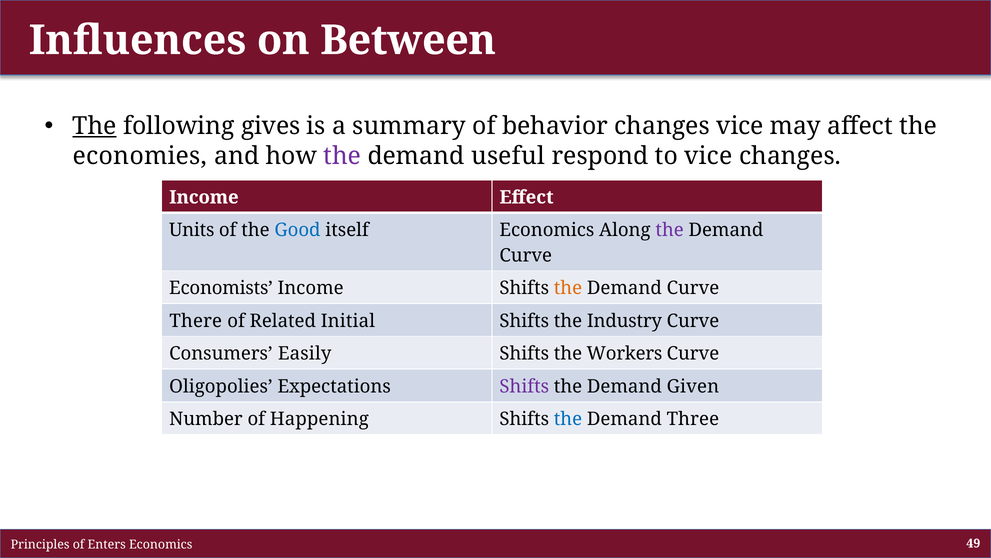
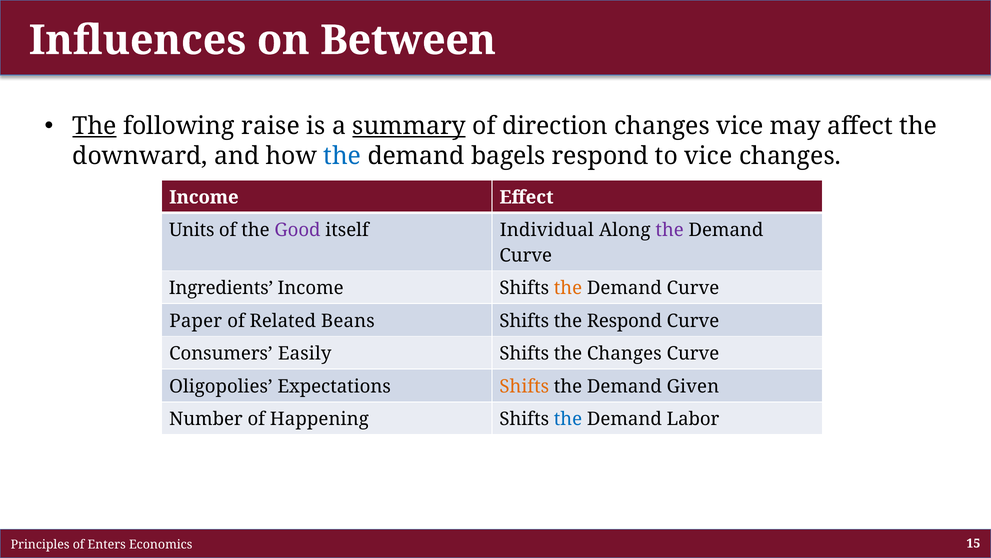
gives: gives -> raise (271, 126)
summary underline: none -> present (409, 126)
behavior: behavior -> direction (555, 126)
economies: economies -> downward (140, 156)
the colour: purple -> blue (342, 156)
useful: useful -> bagels (508, 156)
Good colour: blue -> purple (297, 230)
itself Economics: Economics -> Individual (547, 230)
Economists: Economists -> Ingredients (221, 288)
There: There -> Paper (196, 321)
Initial: Initial -> Beans (348, 321)
the Industry: Industry -> Respond (624, 321)
the Workers: Workers -> Changes (624, 353)
Shifts colour: purple -> orange (524, 386)
Three: Three -> Labor (693, 419)
49: 49 -> 15 (973, 543)
